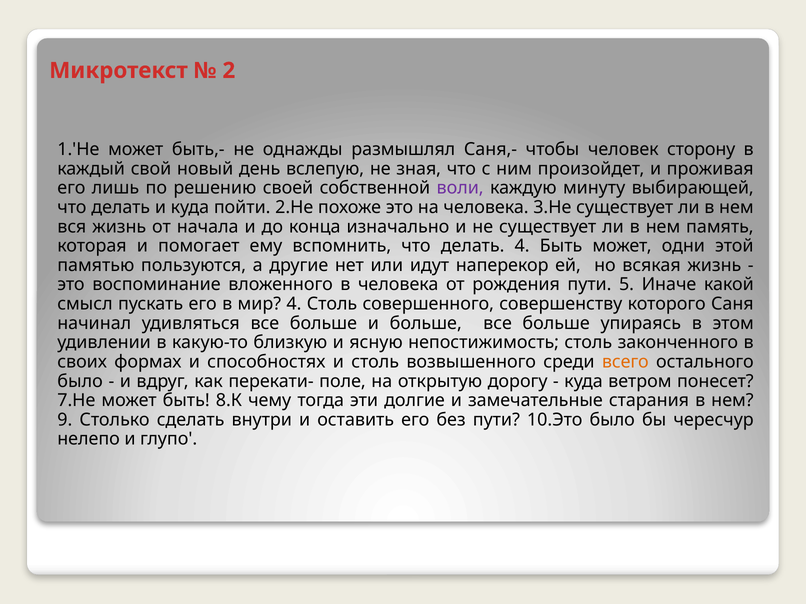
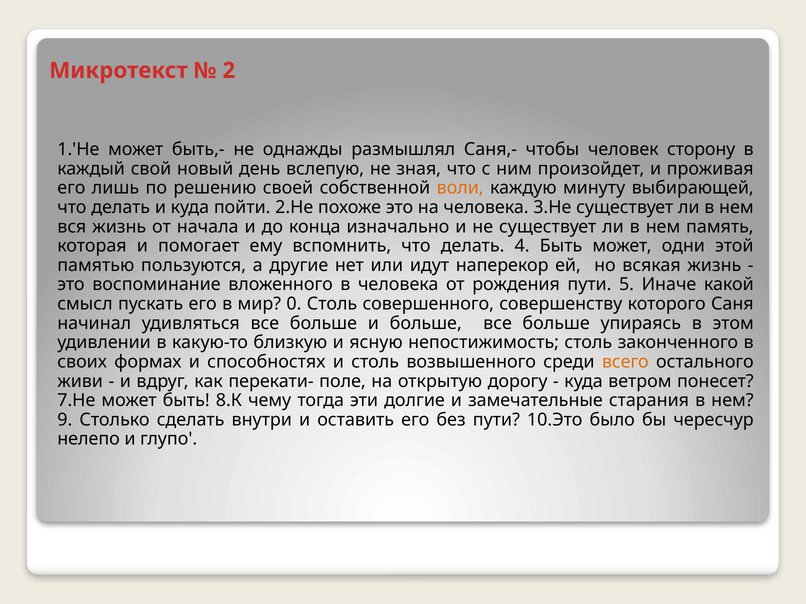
воли colour: purple -> orange (460, 188)
мир 4: 4 -> 0 (294, 304)
было: было -> живи (80, 381)
